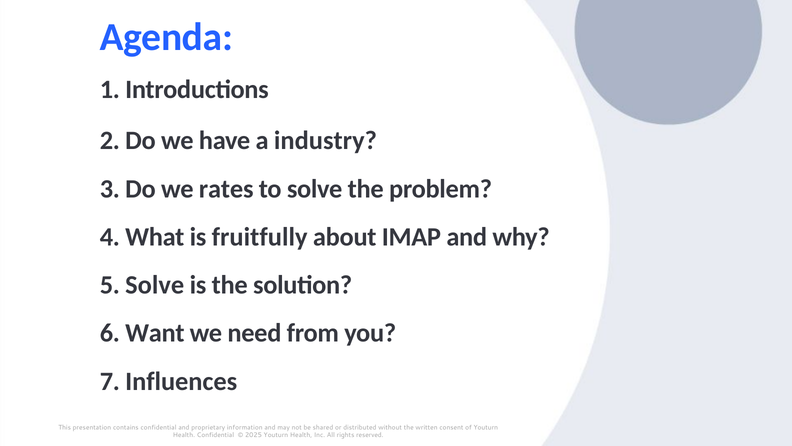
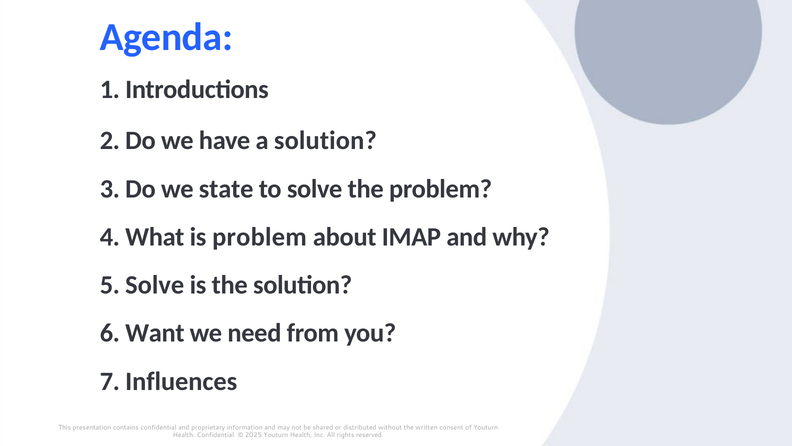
a industry: industry -> solution (325, 140)
rates: rates -> state (226, 189)
is fruitfully: fruitfully -> problem (260, 237)
